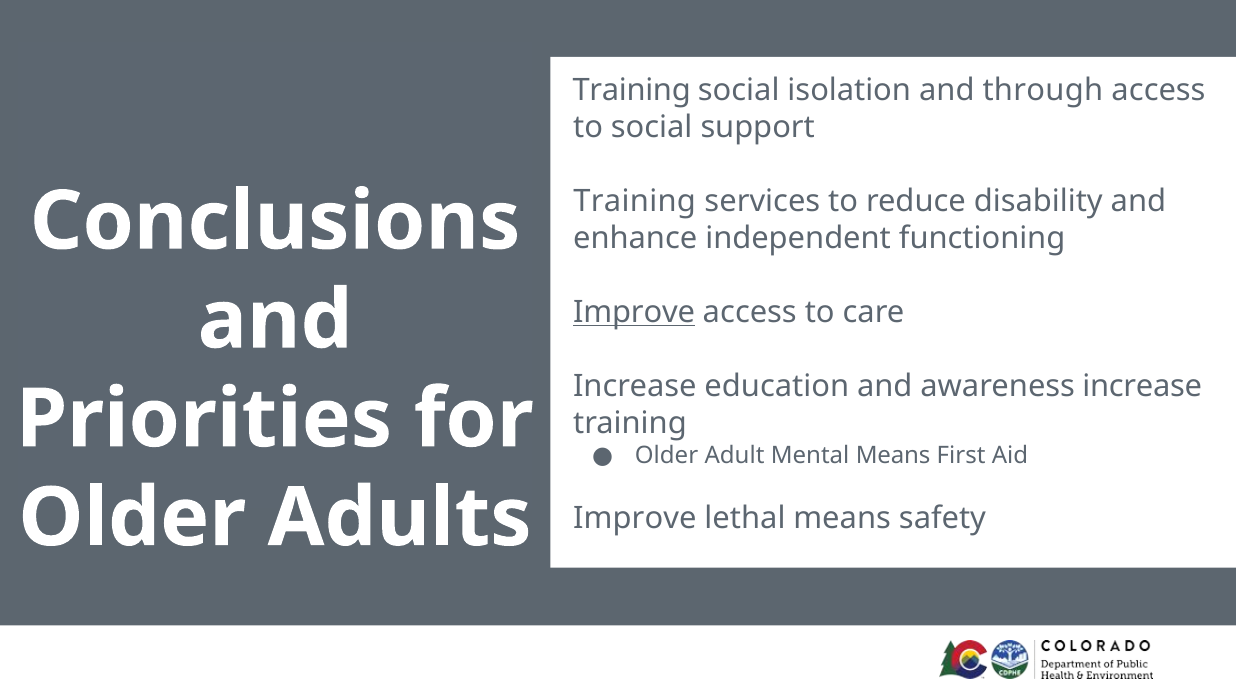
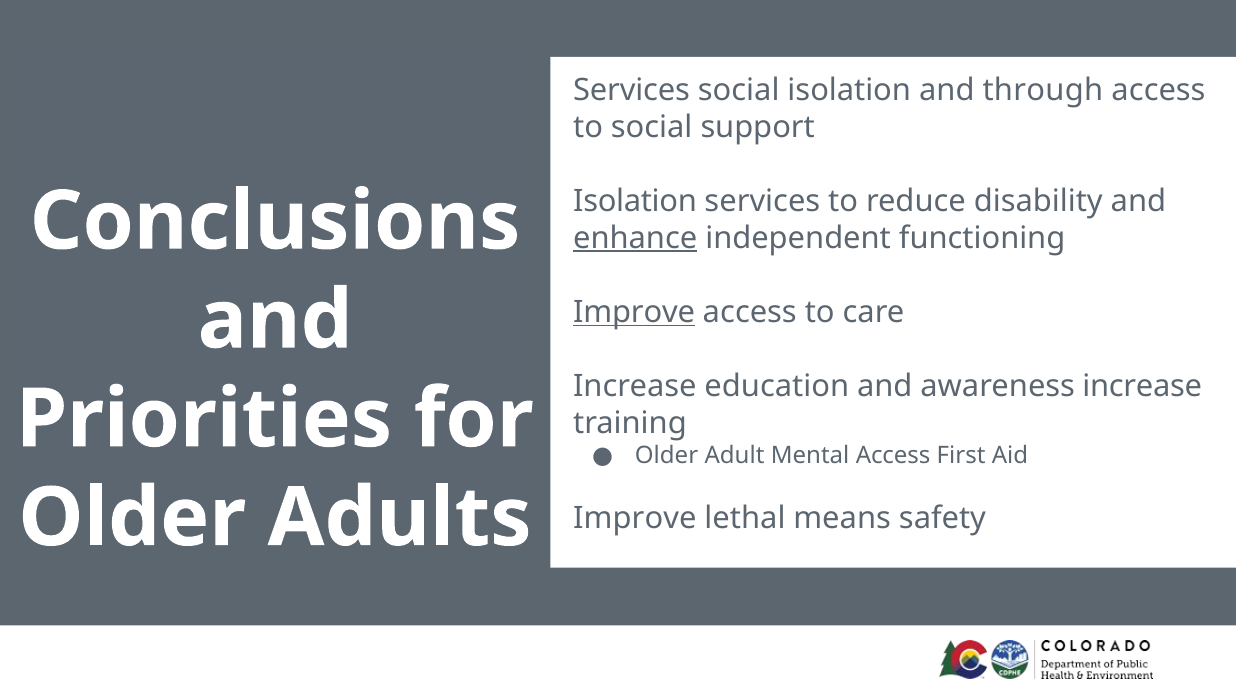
Training: Training -> Services (632, 90)
Training: Training -> Isolation (635, 201)
enhance underline: none -> present (635, 238)
Mental Means: Means -> Access (893, 456)
